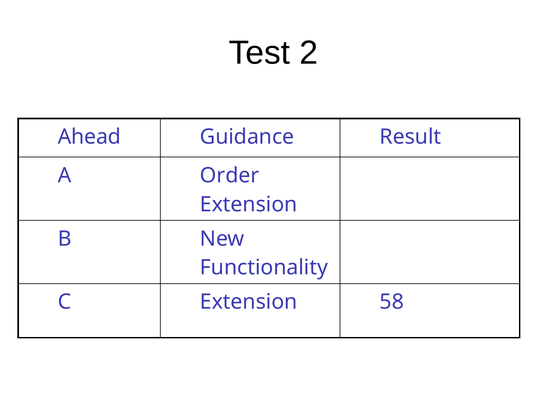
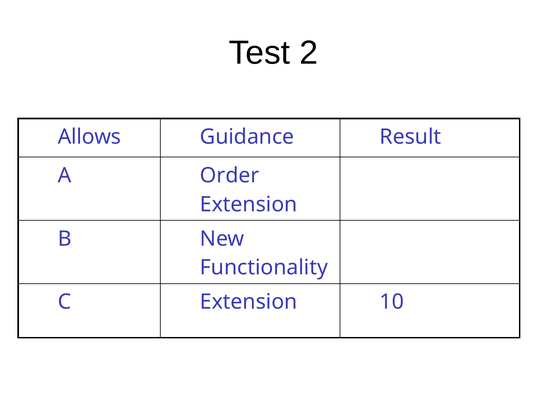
Ahead: Ahead -> Allows (89, 137)
58: 58 -> 10 (392, 302)
